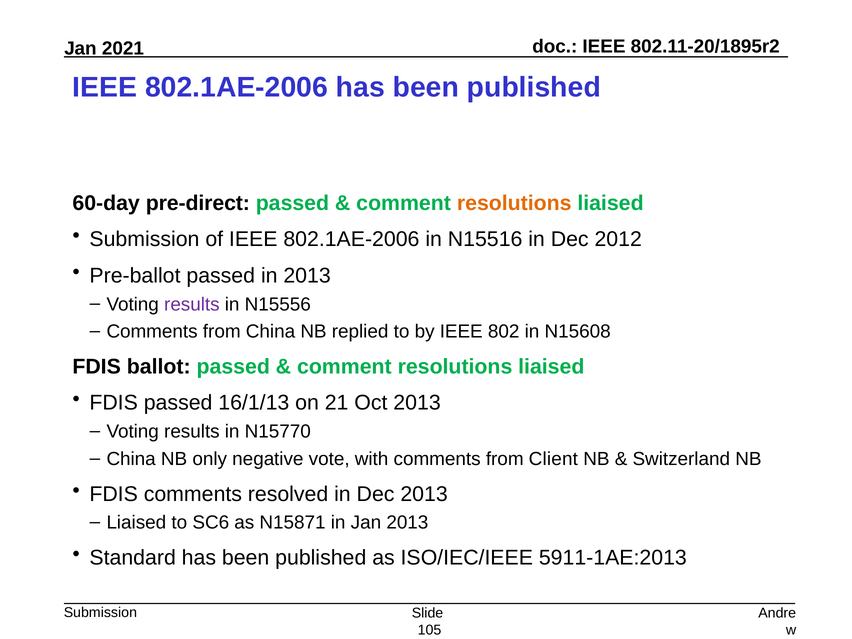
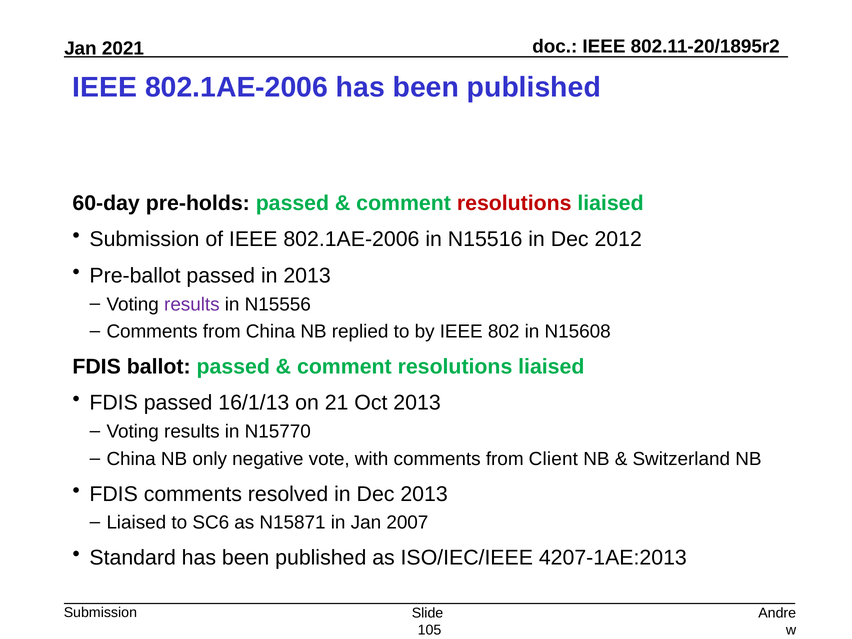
pre-direct: pre-direct -> pre-holds (198, 203)
resolutions colour: orange -> red (514, 203)
Jan 2013: 2013 -> 2007 (407, 523)
5911-1AE:2013: 5911-1AE:2013 -> 4207-1AE:2013 (613, 558)
